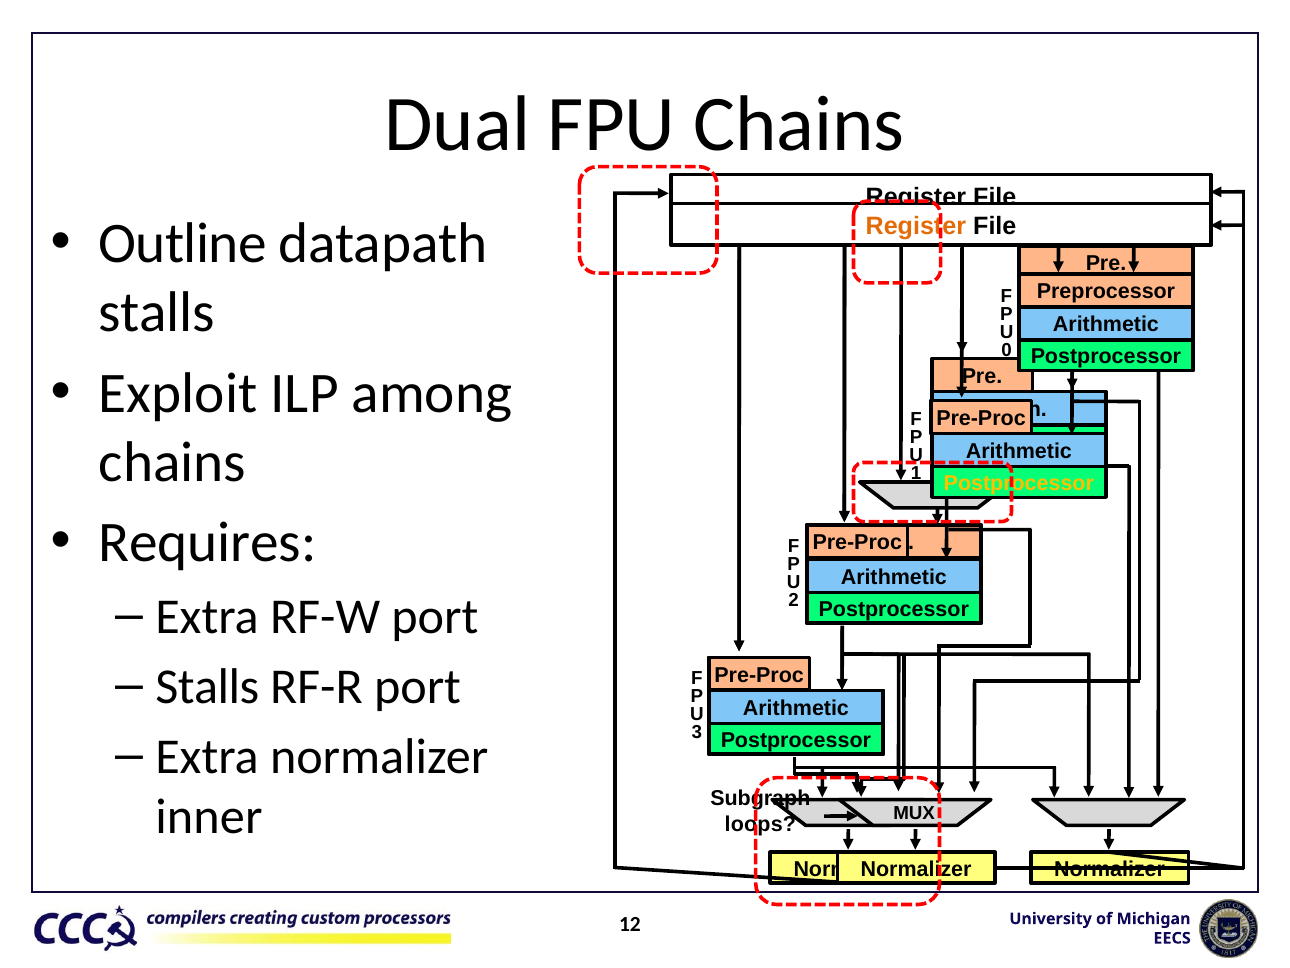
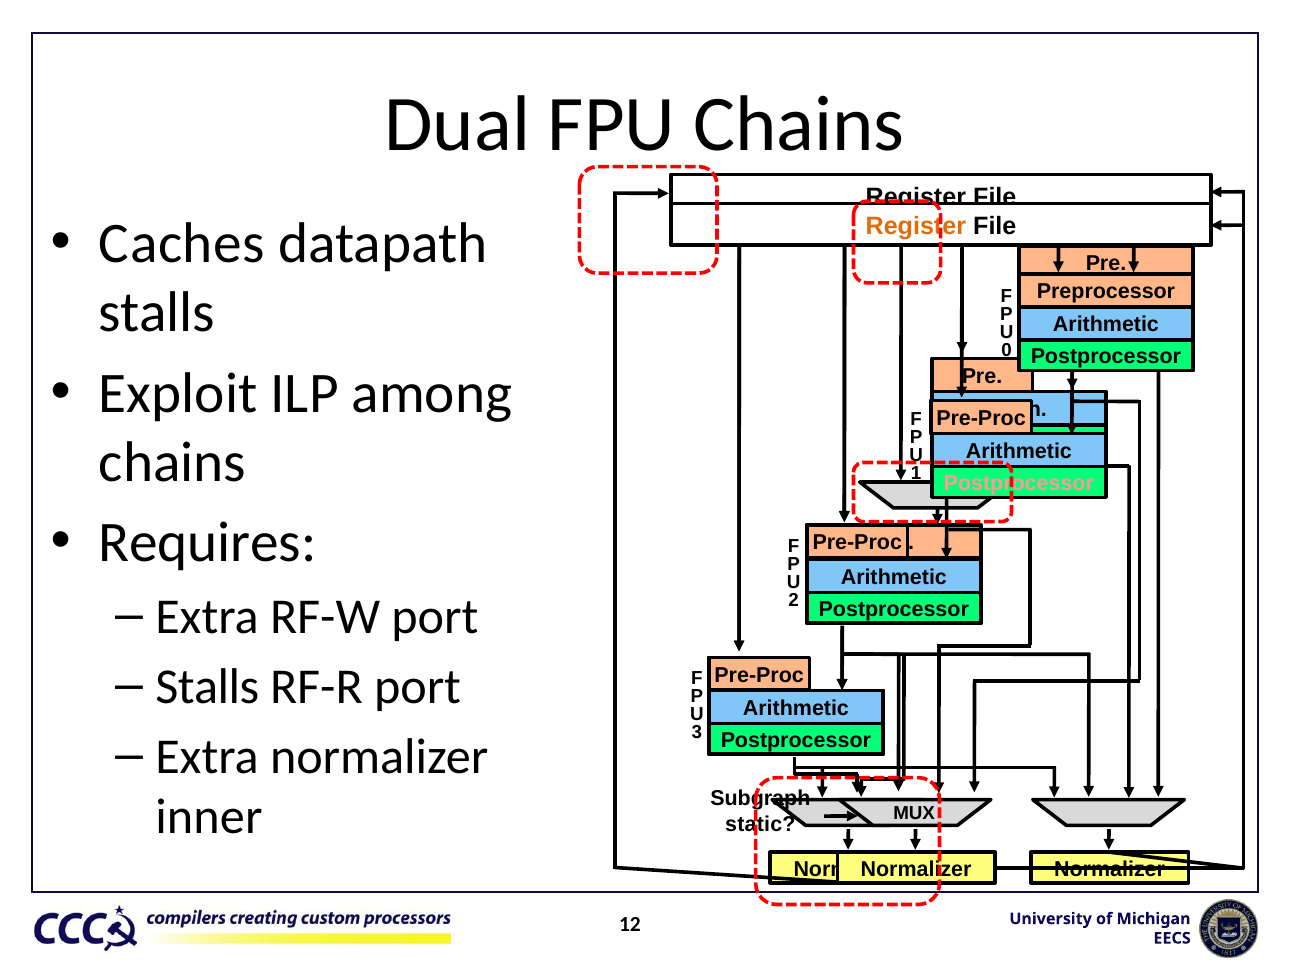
Outline: Outline -> Caches (182, 244)
Postprocessor colour: yellow -> pink (1019, 483)
loops: loops -> static (760, 824)
